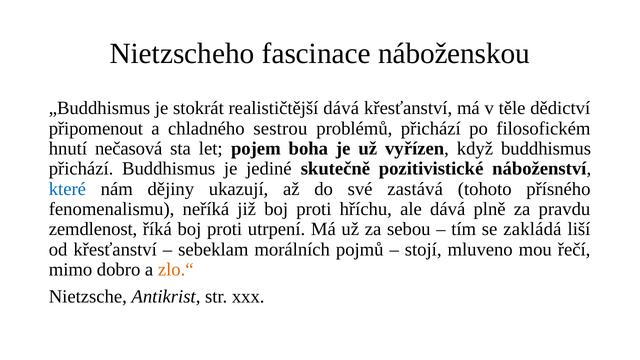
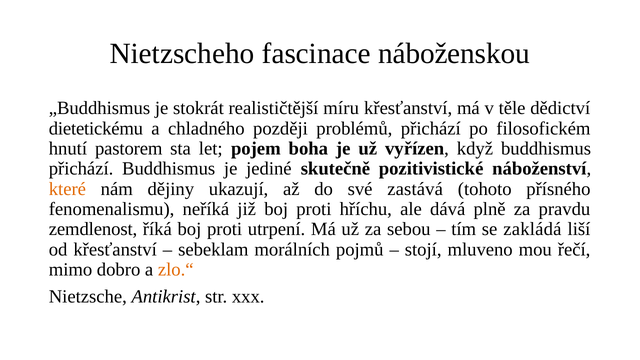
realističtější dává: dává -> míru (341, 108)
připomenout: připomenout -> dietetickému (96, 128)
sestrou: sestrou -> později (280, 128)
nečasová: nečasová -> pastorem (129, 149)
které colour: blue -> orange (67, 189)
